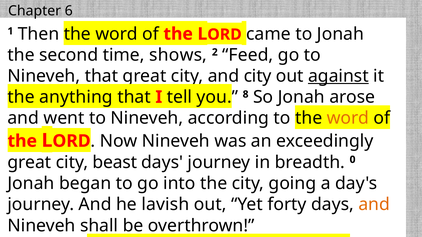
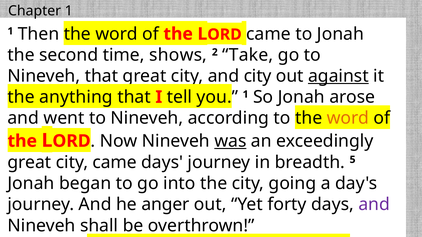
Chapter 6: 6 -> 1 (69, 11)
Feed: Feed -> Take (248, 55)
you 8: 8 -> 1 (246, 94)
was underline: none -> present (230, 141)
city beast: beast -> came (115, 163)
breadth 0: 0 -> 5 (353, 160)
lavish: lavish -> anger (166, 205)
and colour: orange -> purple (374, 205)
